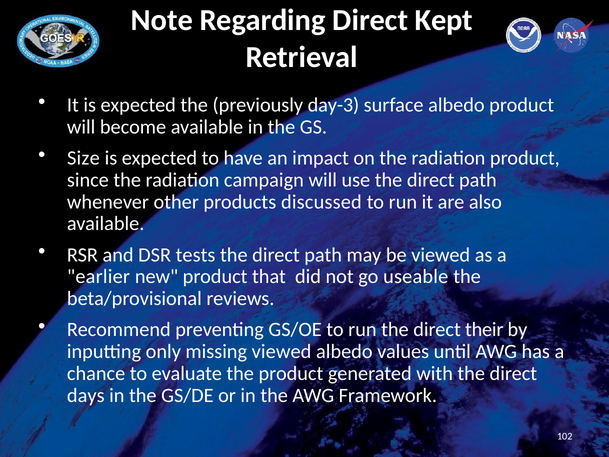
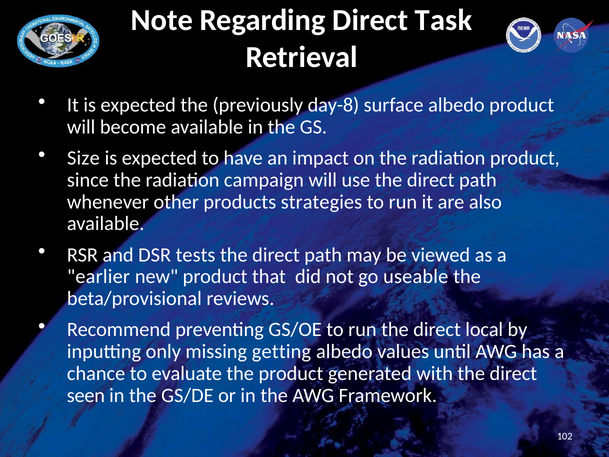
Kept: Kept -> Task (444, 20)
day-3: day-3 -> day-8 (333, 105)
discussed: discussed -> strategies (321, 202)
their: their -> local (484, 330)
missing viewed: viewed -> getting (282, 351)
days: days -> seen (86, 395)
